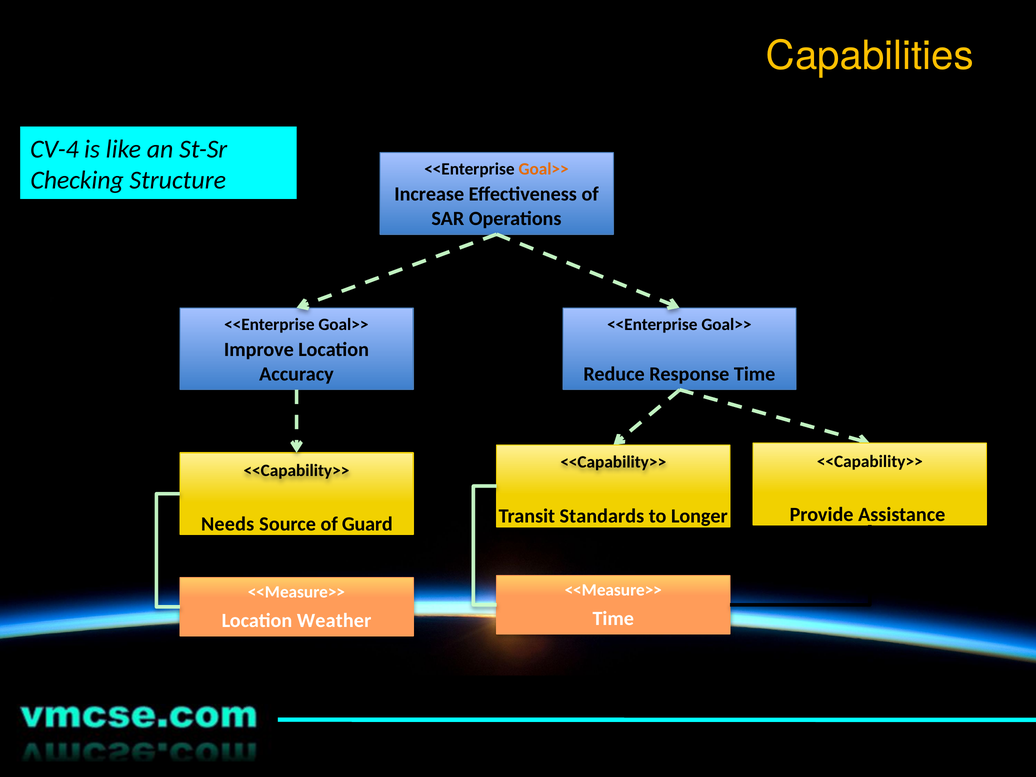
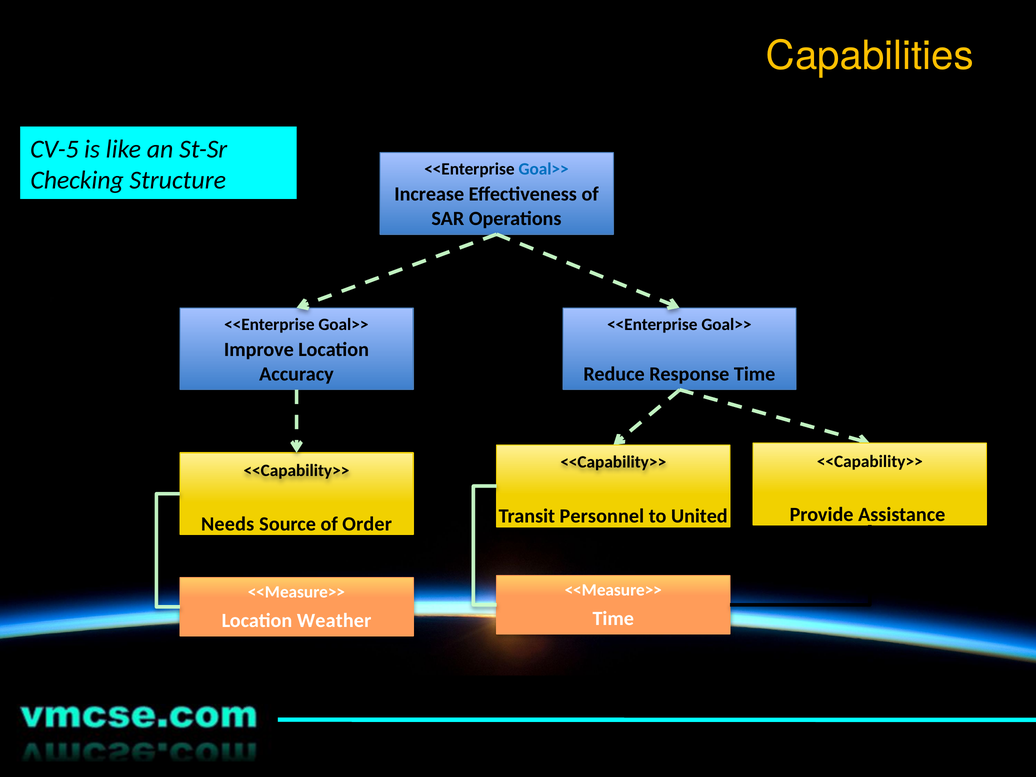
CV-4: CV-4 -> CV-5 (54, 149)
Goal>> colour: orange -> blue (544, 169)
Standards: Standards -> Personnel (602, 516)
Longer: Longer -> United (699, 516)
Guard: Guard -> Order (367, 524)
